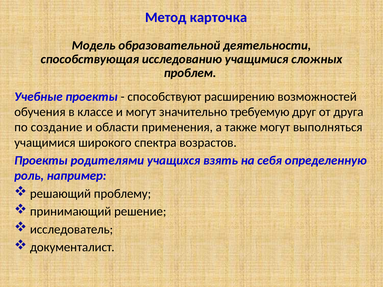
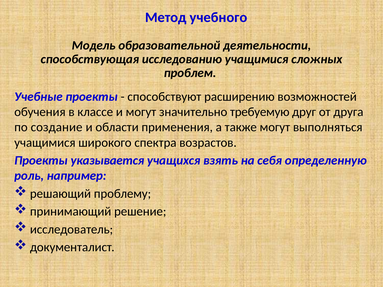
карточка: карточка -> учебного (218, 18)
родителями: родителями -> указывается (107, 161)
